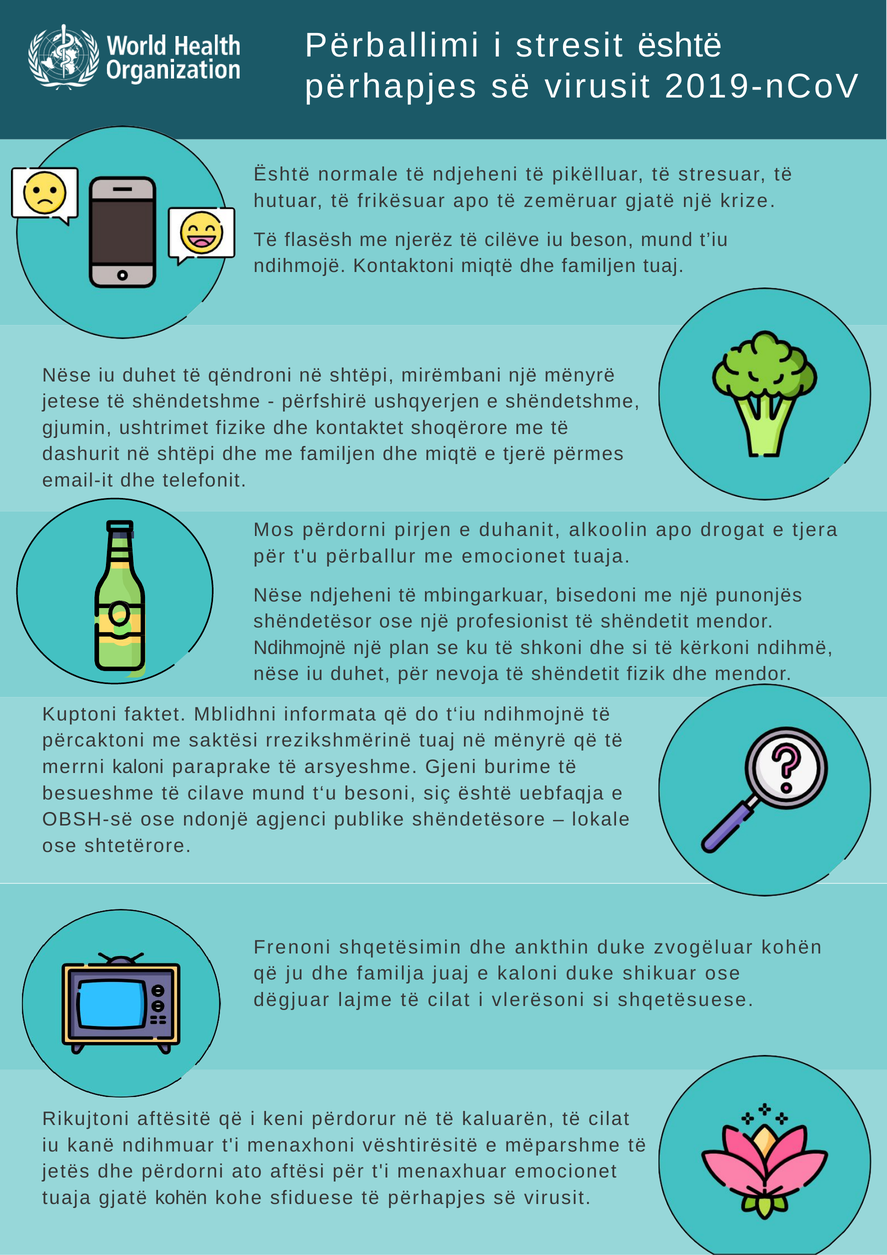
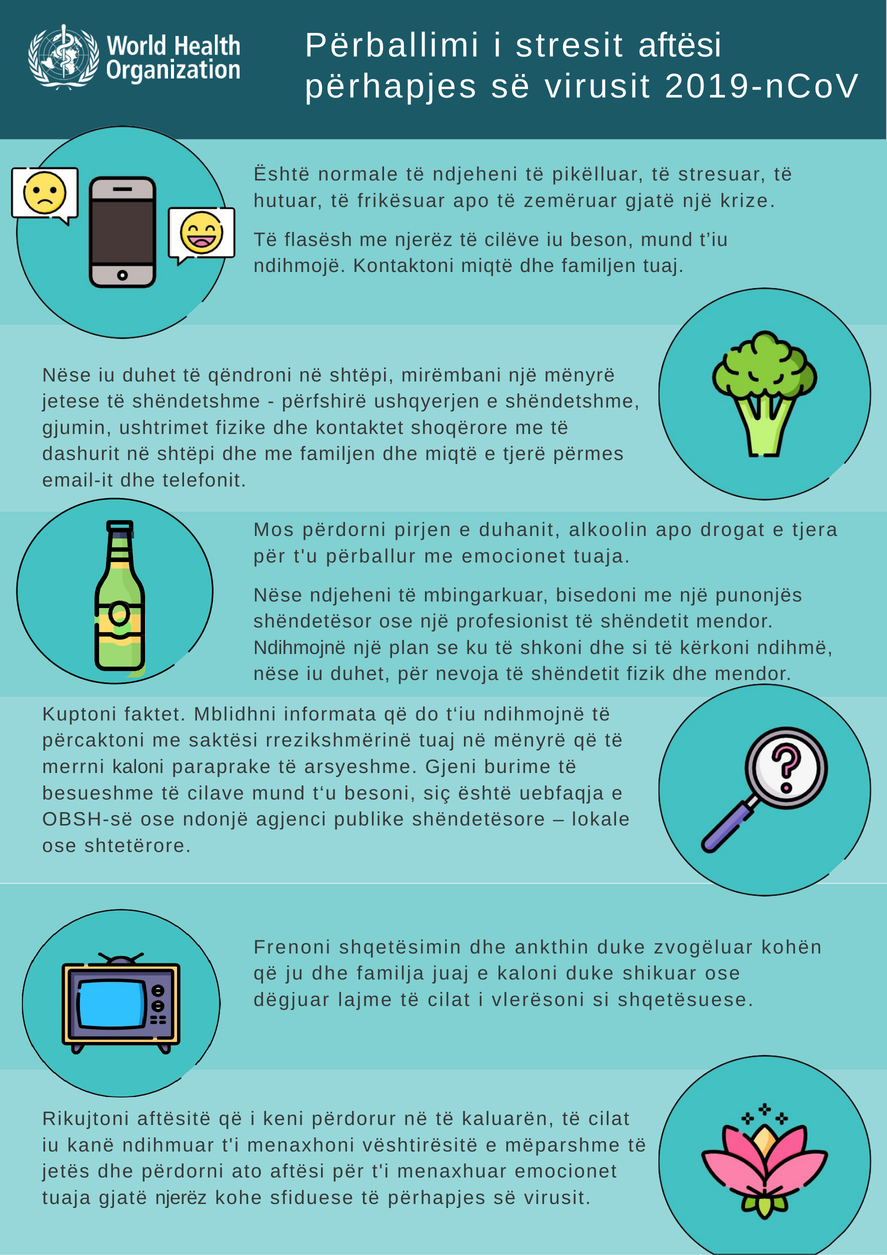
stresit është: është -> aftësi (680, 45)
gjatë kohën: kohën -> njerëz (181, 1198)
